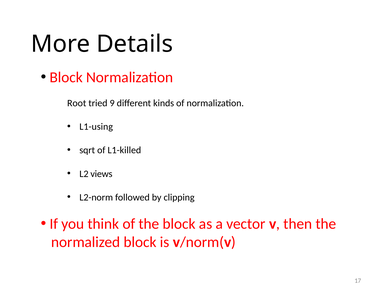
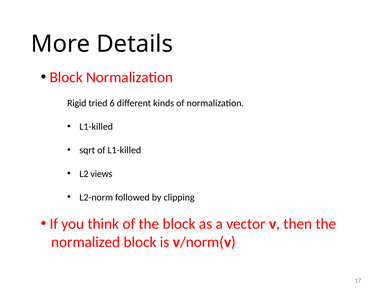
Root: Root -> Rigid (77, 103)
9: 9 -> 6 (112, 103)
L1-using: L1-using -> L1-killed (96, 127)
